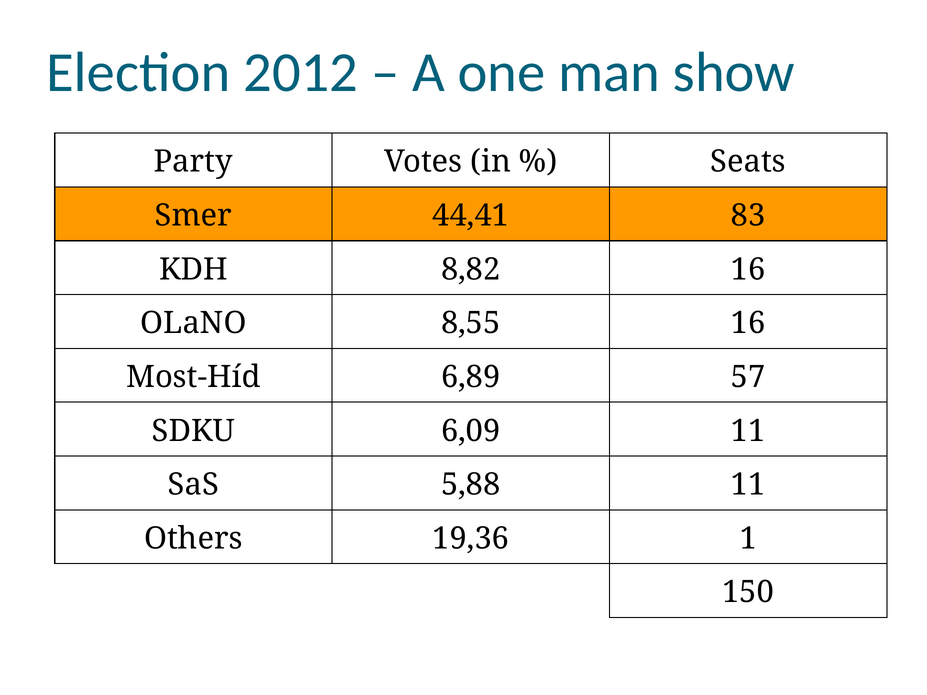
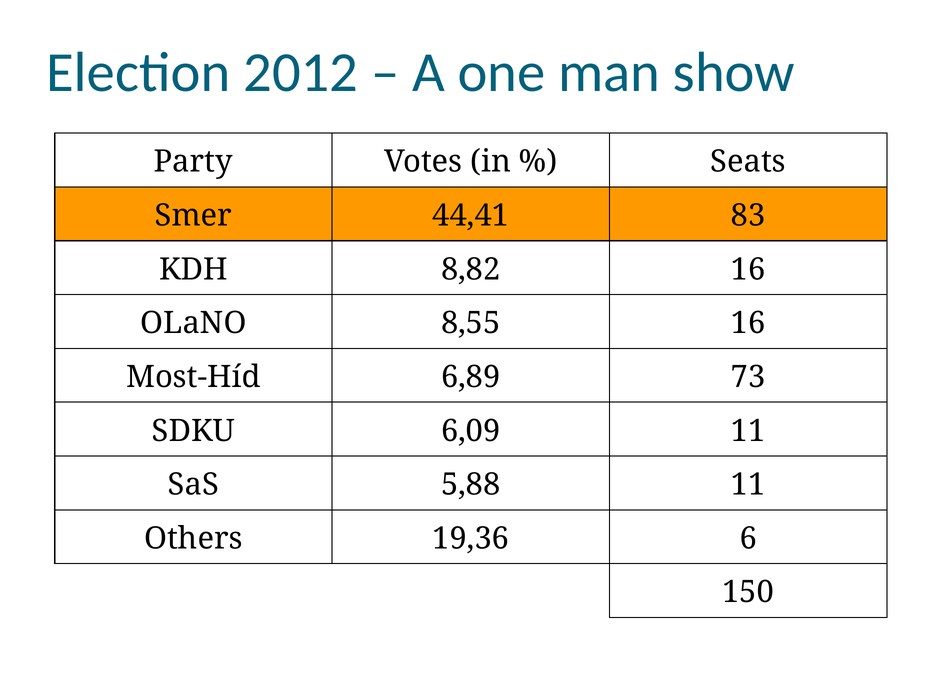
57: 57 -> 73 (748, 377)
1: 1 -> 6 (748, 539)
